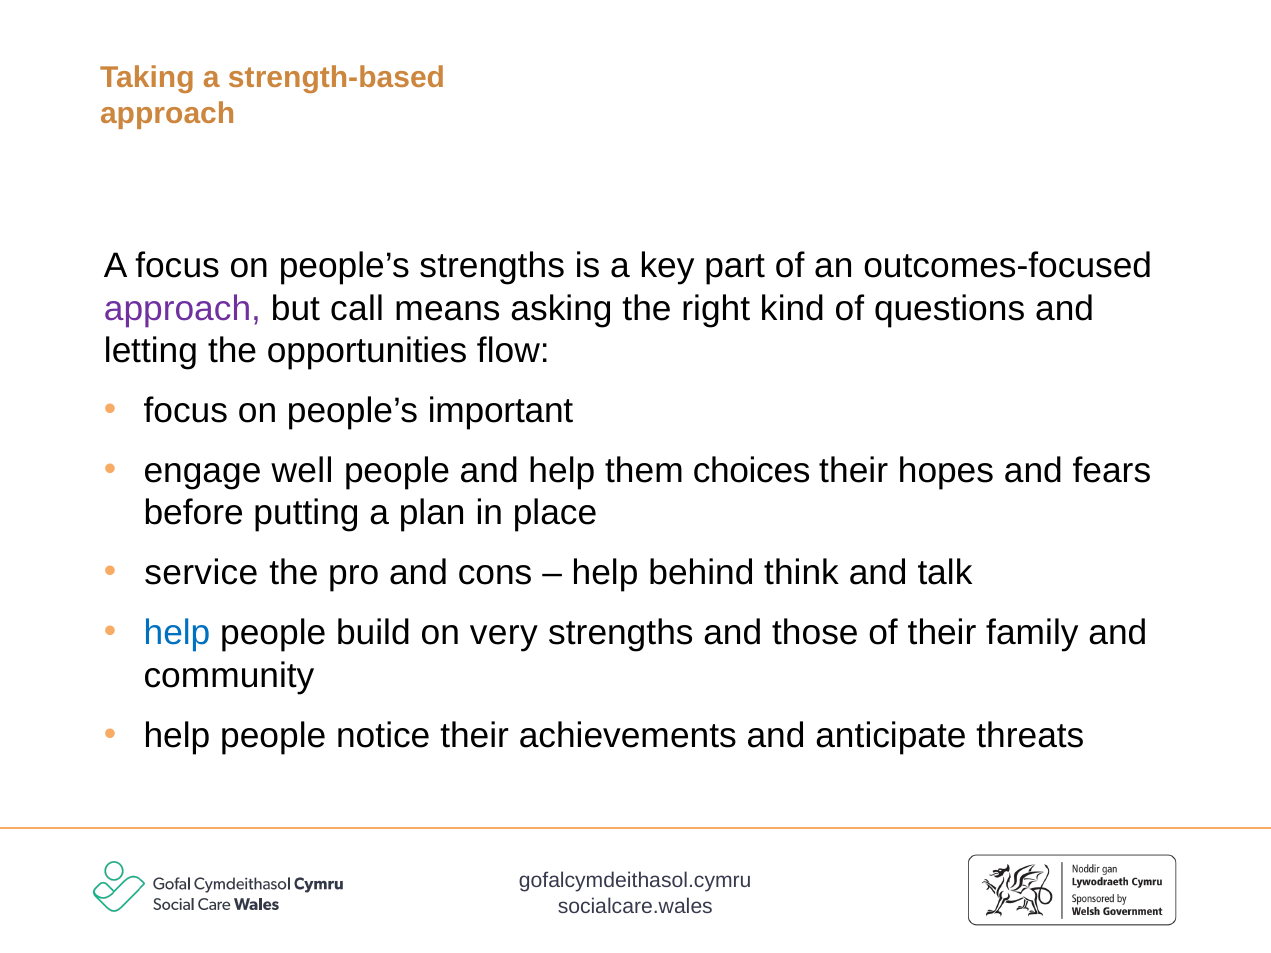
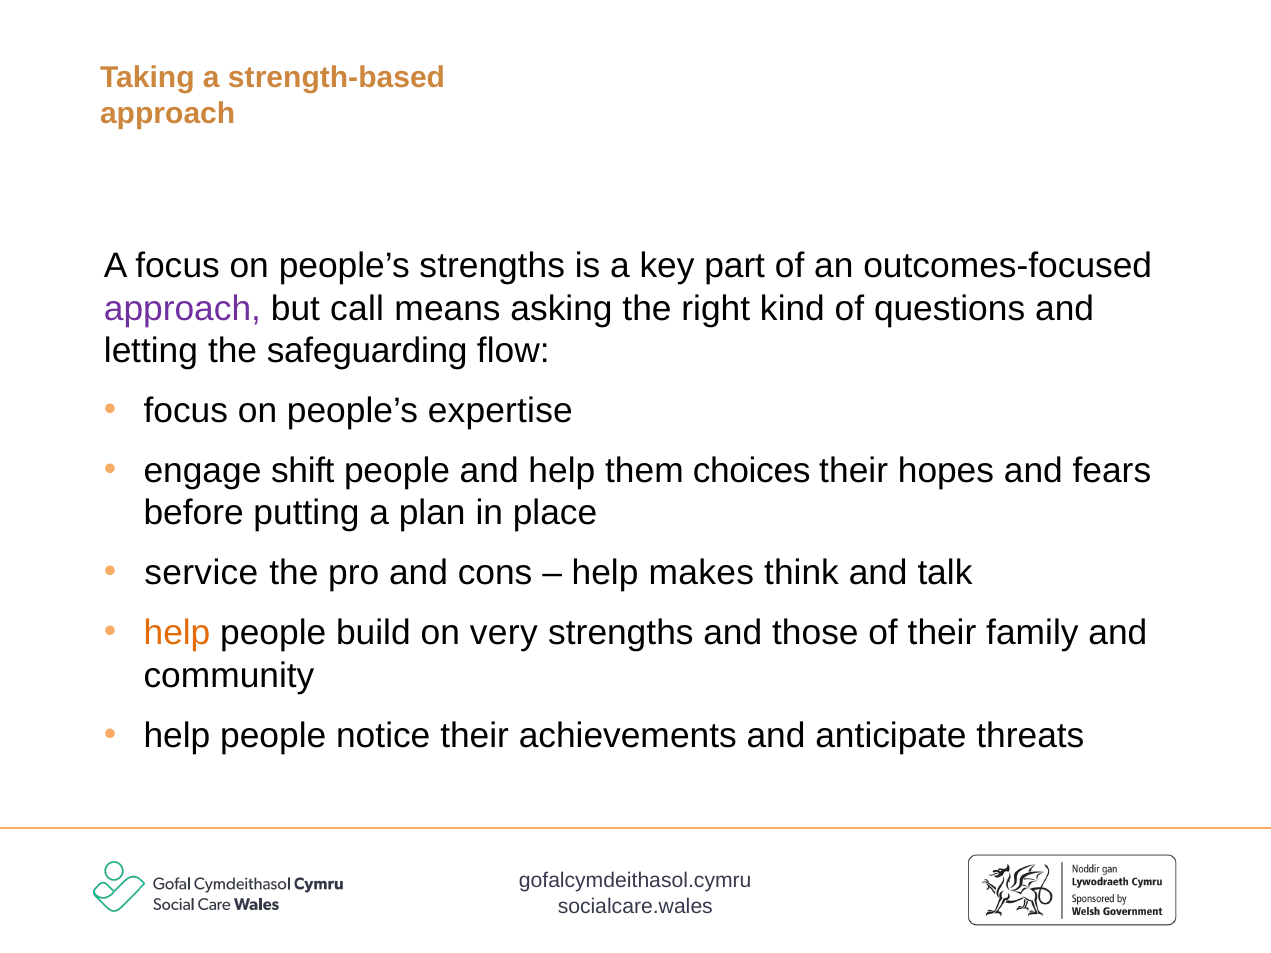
opportunities: opportunities -> safeguarding (367, 351)
important: important -> expertise (500, 411)
well: well -> shift (303, 471)
behind: behind -> makes (701, 573)
help colour: blue -> orange (177, 633)
